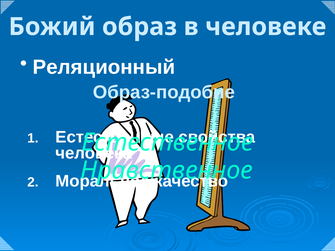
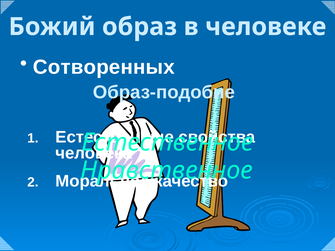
Реляционный: Реляционный -> Сотворенных (104, 67)
